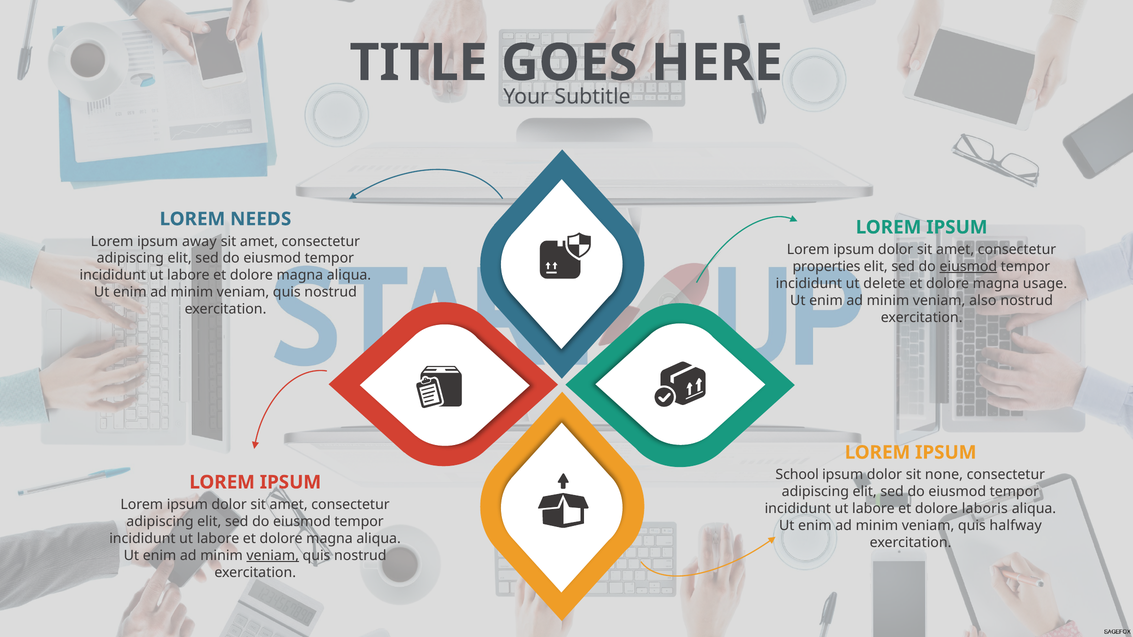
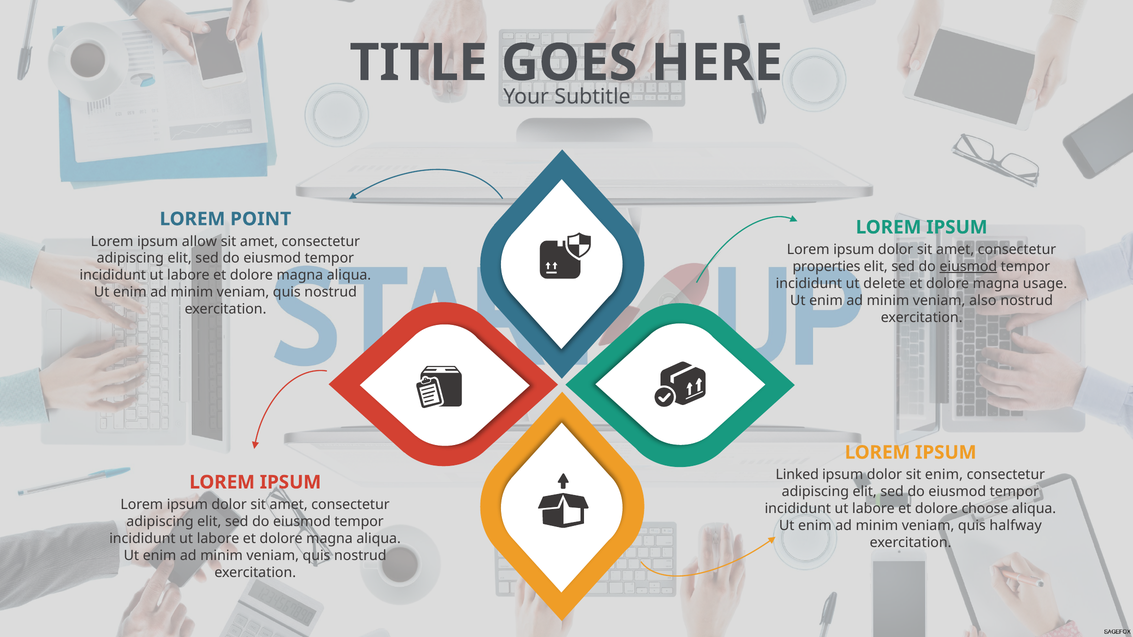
NEEDS: NEEDS -> POINT (261, 219)
away: away -> allow (199, 241)
School: School -> Linked (797, 475)
sit none: none -> enim (944, 475)
laboris: laboris -> choose (985, 509)
veniam underline: present -> none (273, 556)
